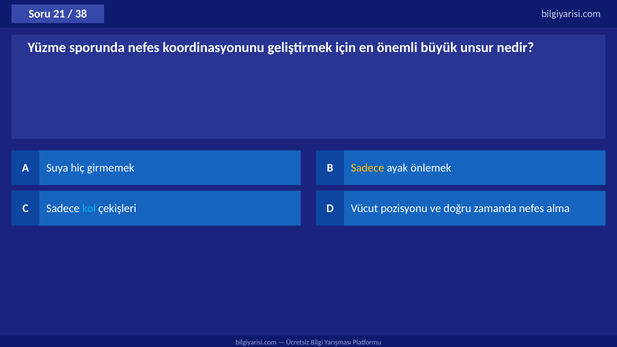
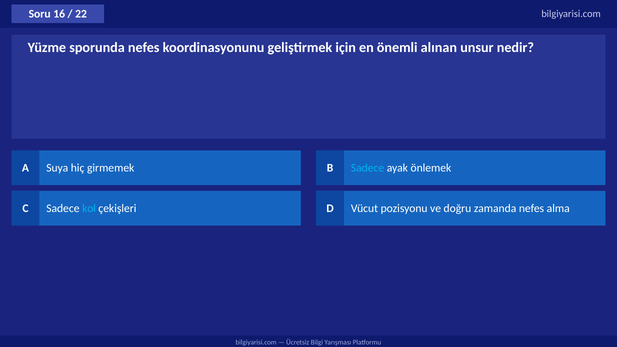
21: 21 -> 16 (59, 14)
38: 38 -> 22 (81, 14)
büyük: büyük -> alınan (439, 47)
Sadece colour: yellow -> light blue (368, 168)
